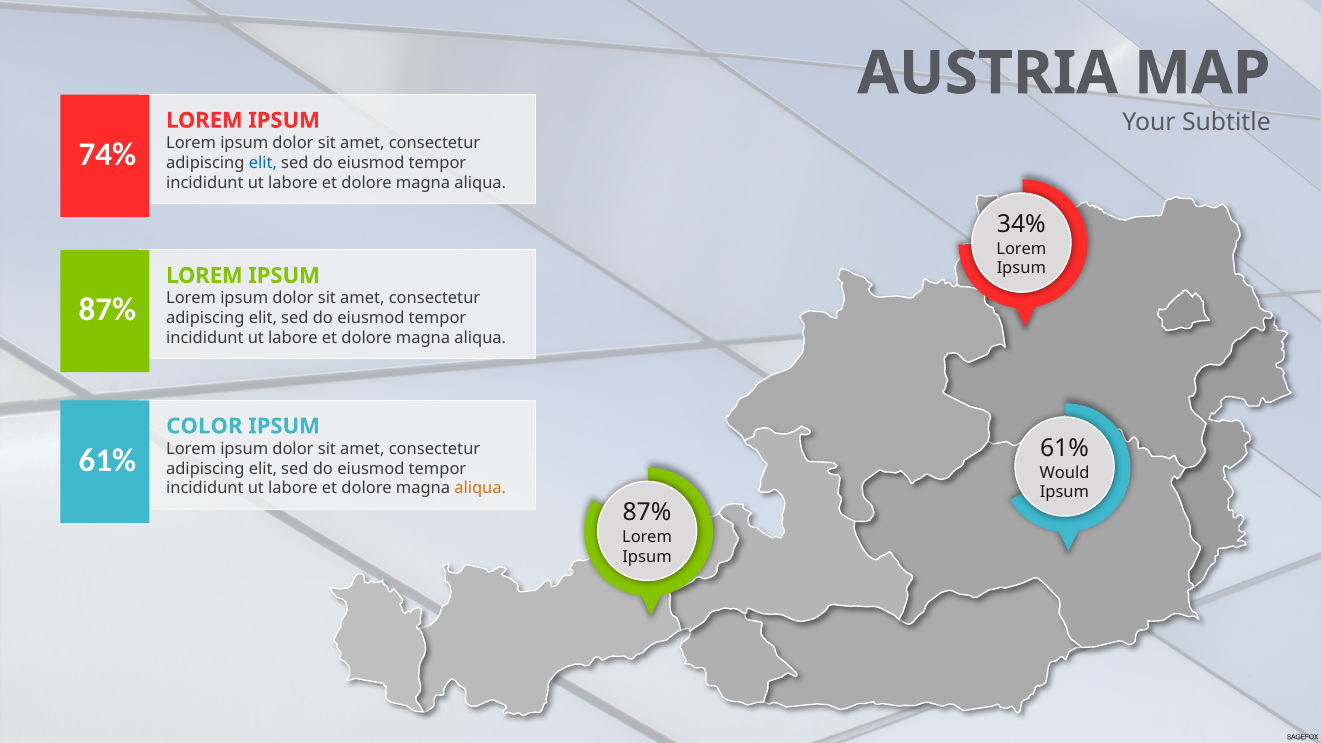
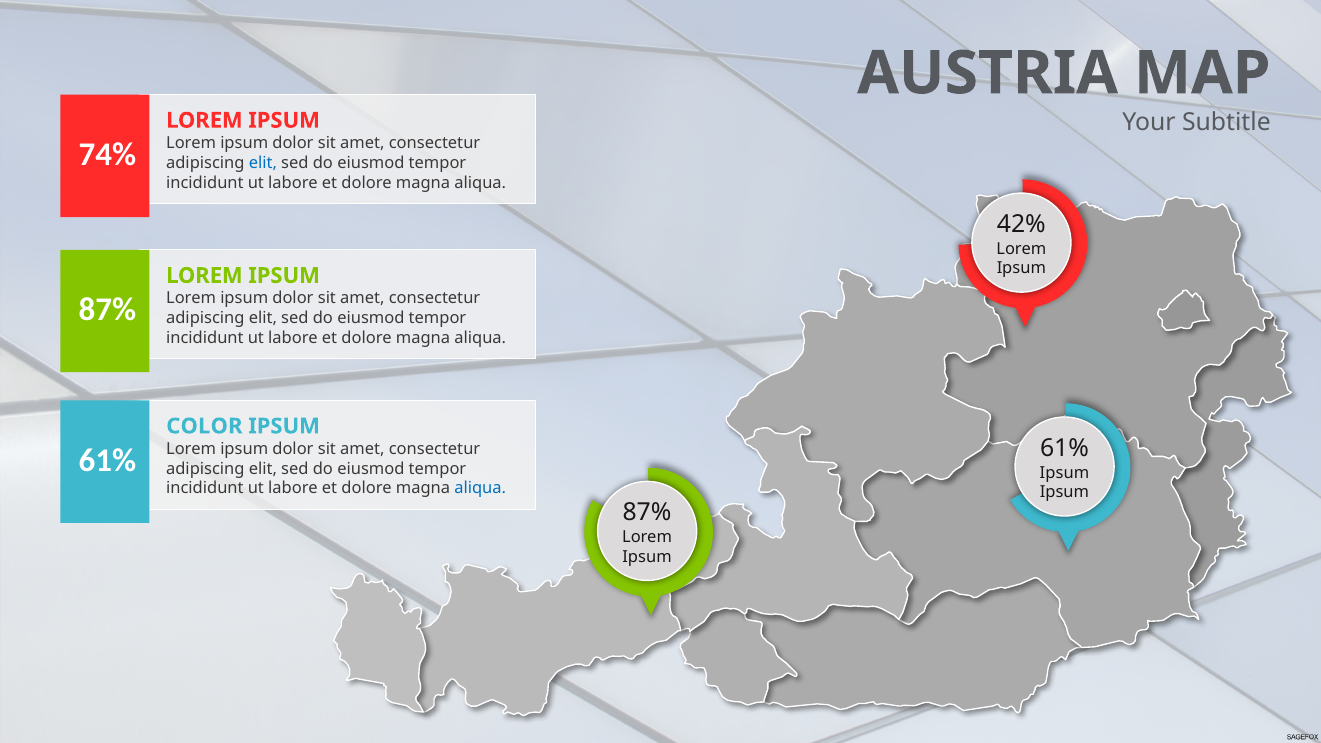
34%: 34% -> 42% (1021, 224)
Would: Would -> Ipsum (1064, 473)
aliqua colour: orange -> blue (480, 489)
